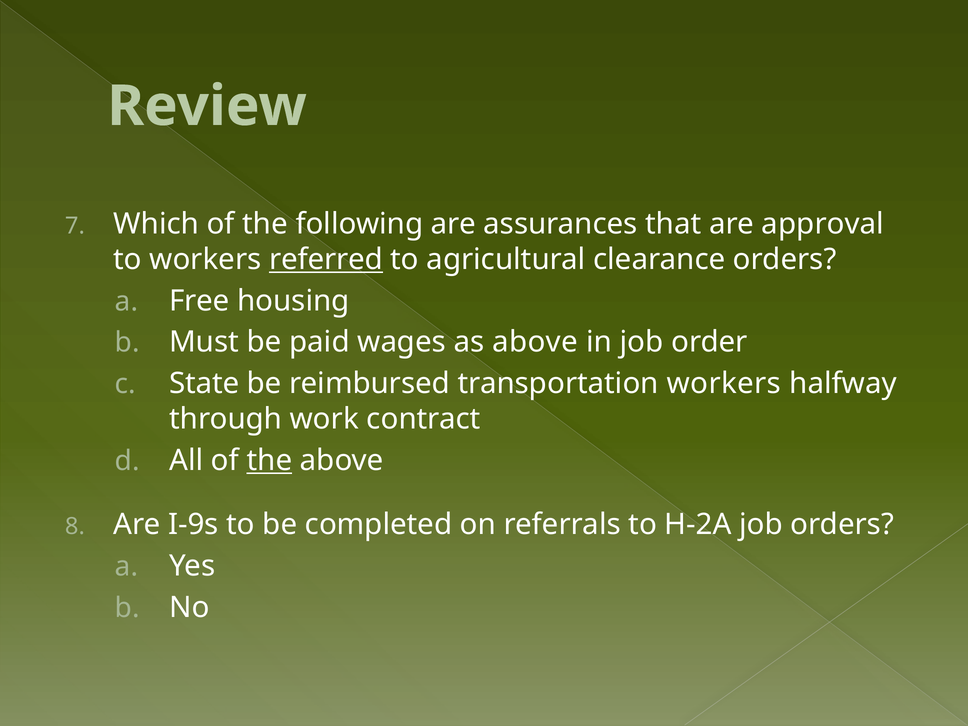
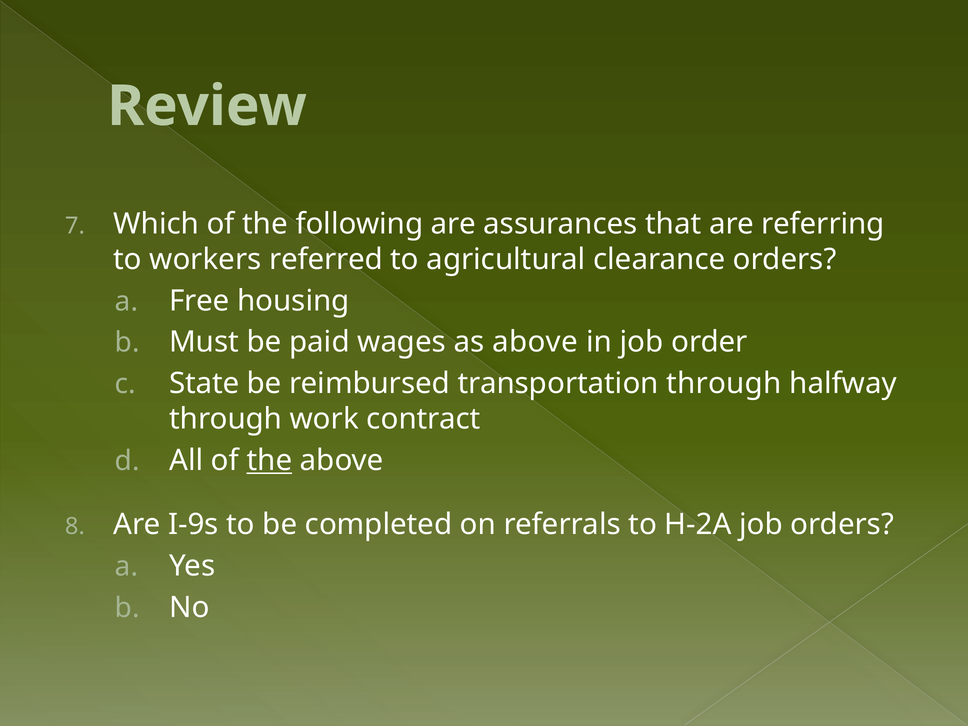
approval: approval -> referring (823, 224)
referred underline: present -> none (326, 259)
transportation workers: workers -> through (724, 384)
